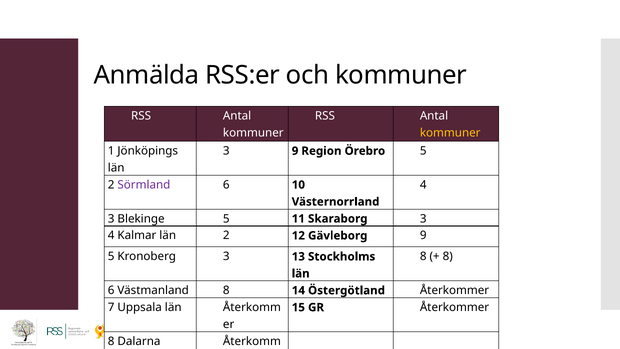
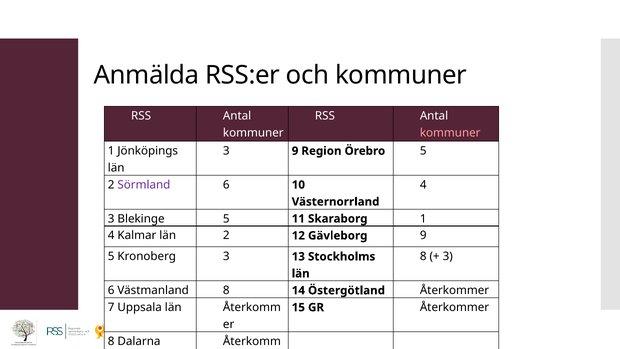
kommuner colour: yellow -> pink (450, 133)
3: 3 -> 1 (423, 219)
8: 8 -> 3 (448, 256)
